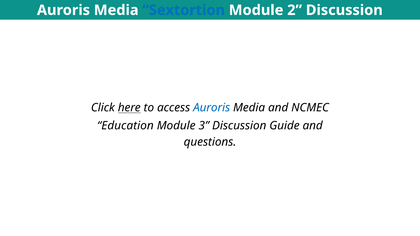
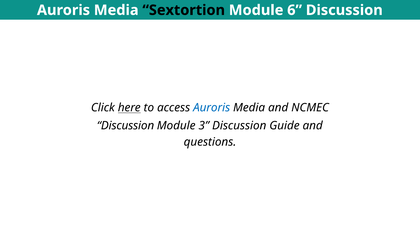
Sextortion colour: blue -> black (184, 10)
2: 2 -> 6 (295, 10)
Education: Education -> Discussion (126, 126)
